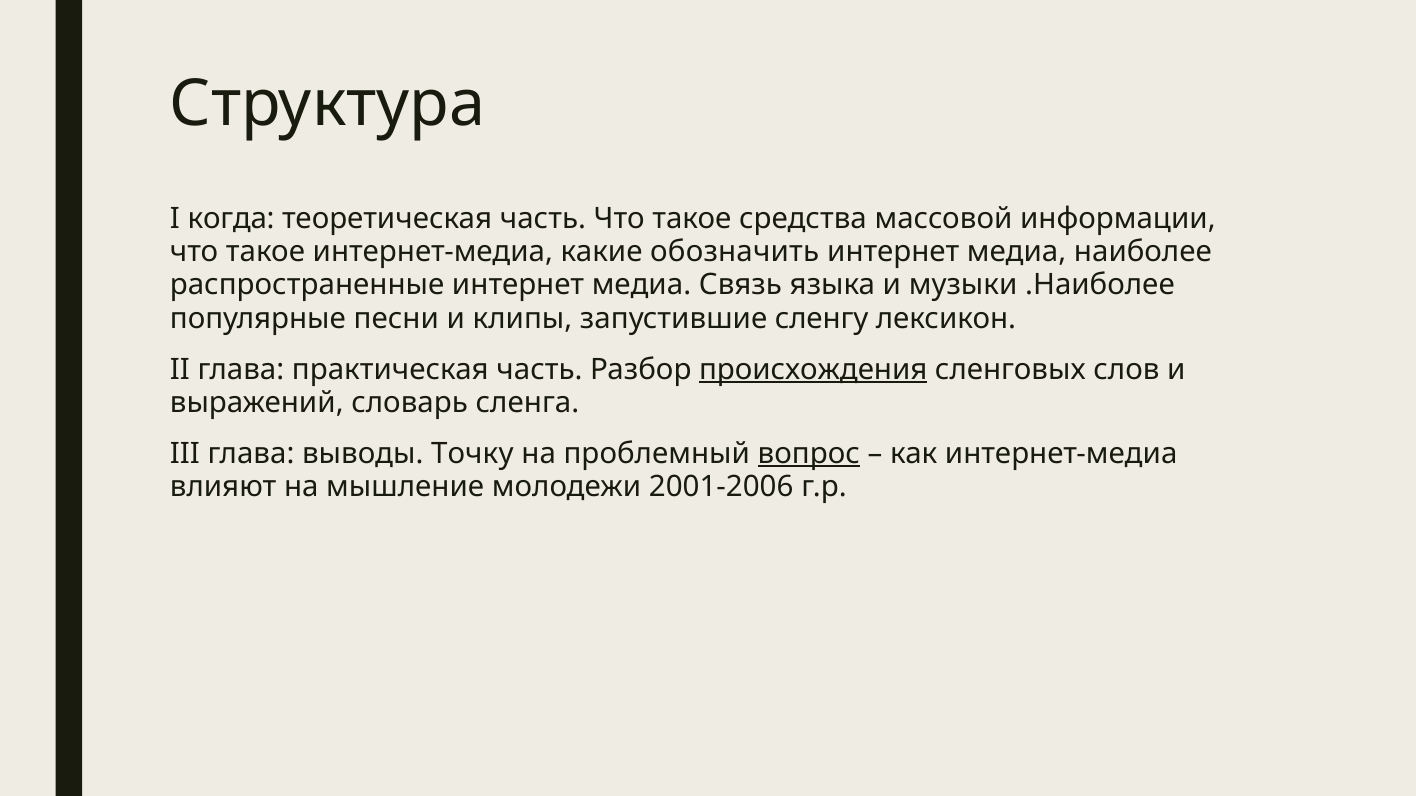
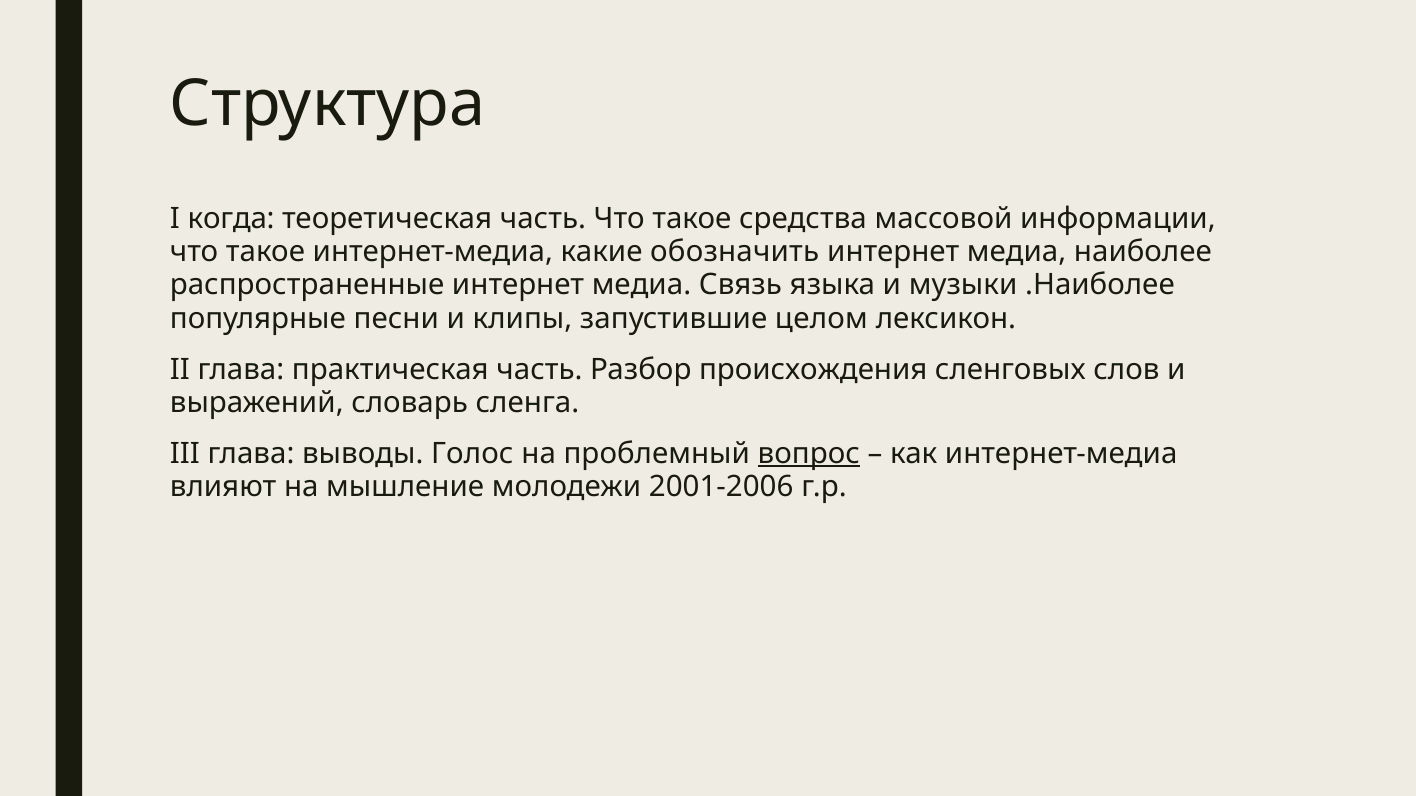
сленгу: сленгу -> целом (821, 319)
происхождения underline: present -> none (813, 370)
Точку: Точку -> Голос (472, 454)
